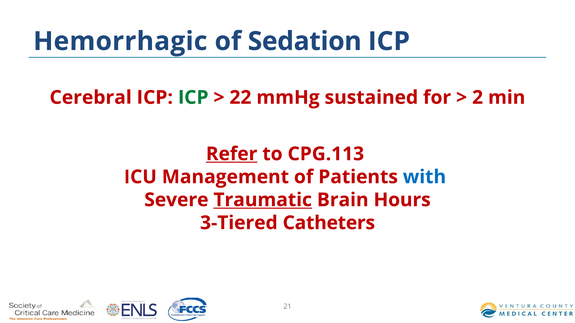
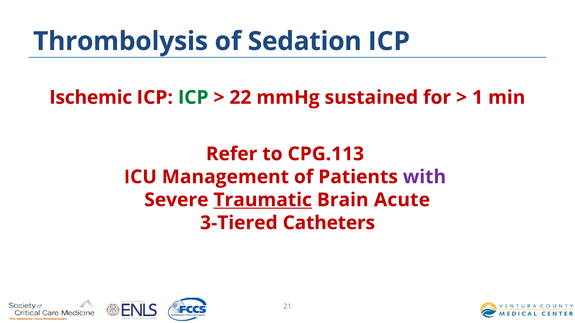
Hemorrhagic: Hemorrhagic -> Thrombolysis (121, 41)
Cerebral: Cerebral -> Ischemic (91, 98)
2: 2 -> 1 (478, 98)
Refer underline: present -> none (232, 154)
with colour: blue -> purple (424, 177)
Hours: Hours -> Acute (402, 200)
